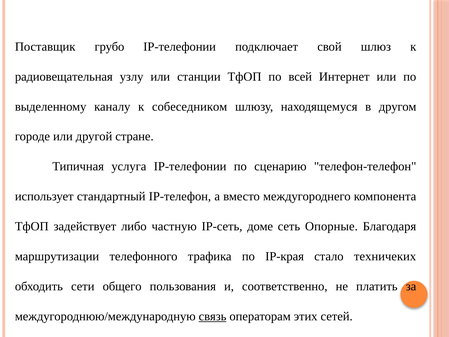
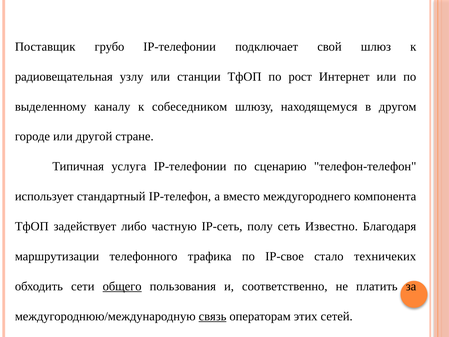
всей: всей -> рост (300, 77)
доме: доме -> полу (260, 226)
Опорные: Опорные -> Известно (331, 226)
IP-края: IP-края -> IP-свое (285, 256)
общего underline: none -> present (122, 286)
